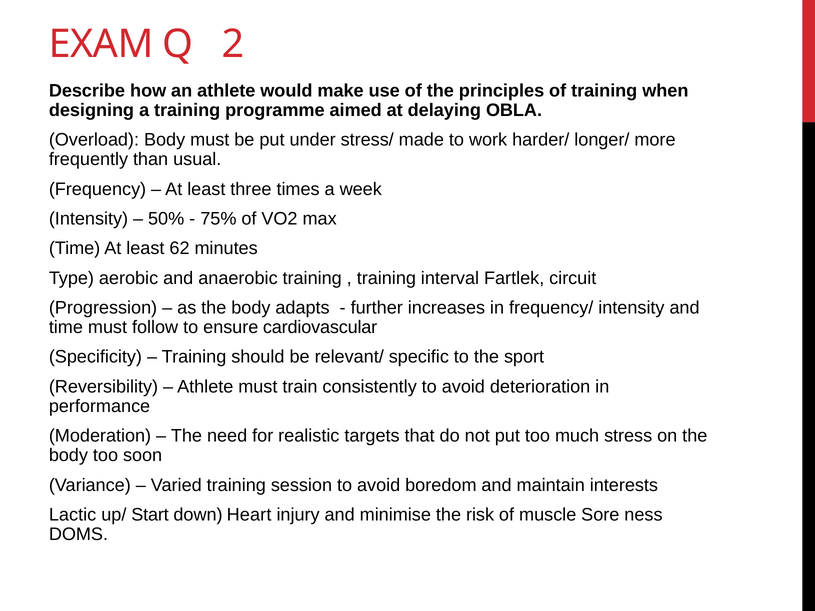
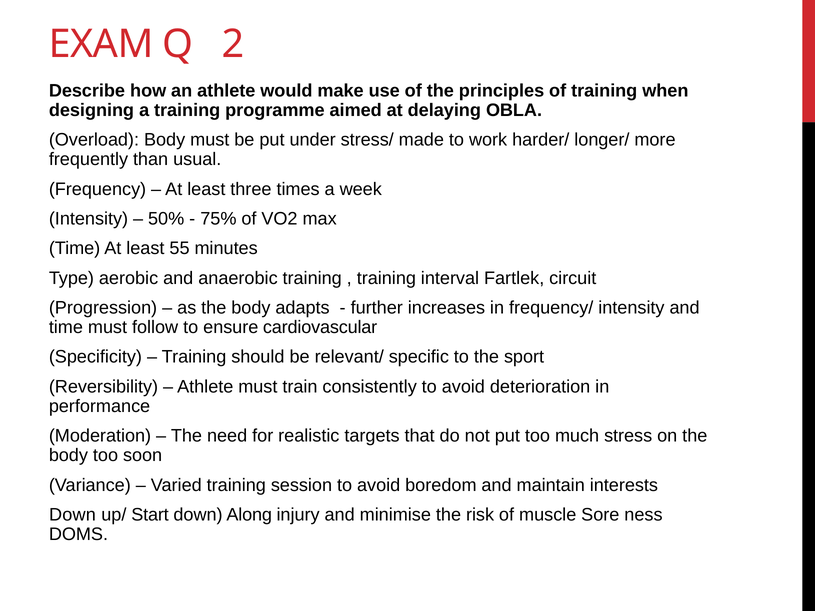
62: 62 -> 55 (180, 249)
Lactic: Lactic -> Down (73, 515)
Heart: Heart -> Along (249, 515)
